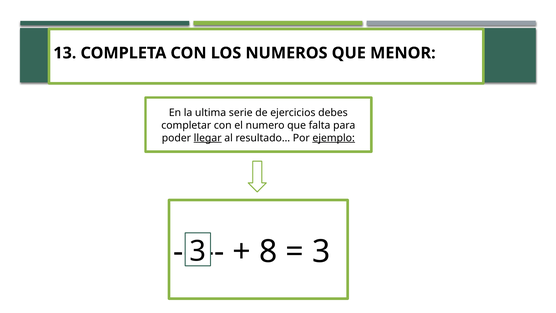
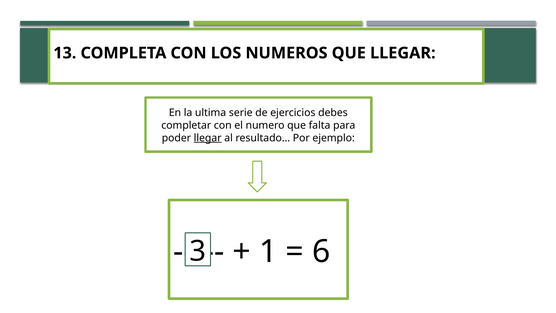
QUE MENOR: MENOR -> LLEGAR (403, 53)
ejemplo underline: present -> none (334, 138)
8: 8 -> 1 (268, 251)
3: 3 -> 6 (321, 251)
